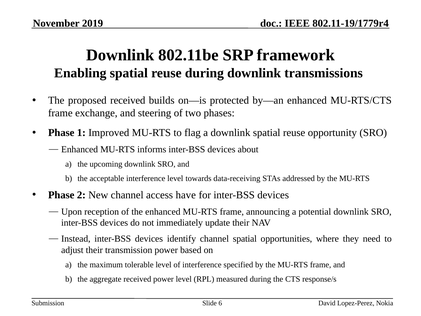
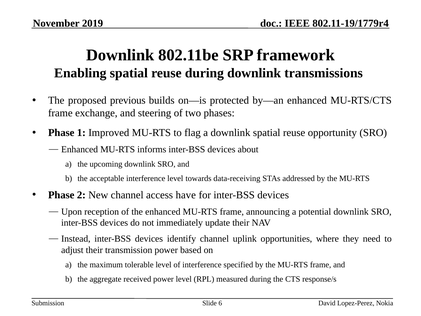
proposed received: received -> previous (128, 100)
channel spatial: spatial -> uplink (245, 239)
